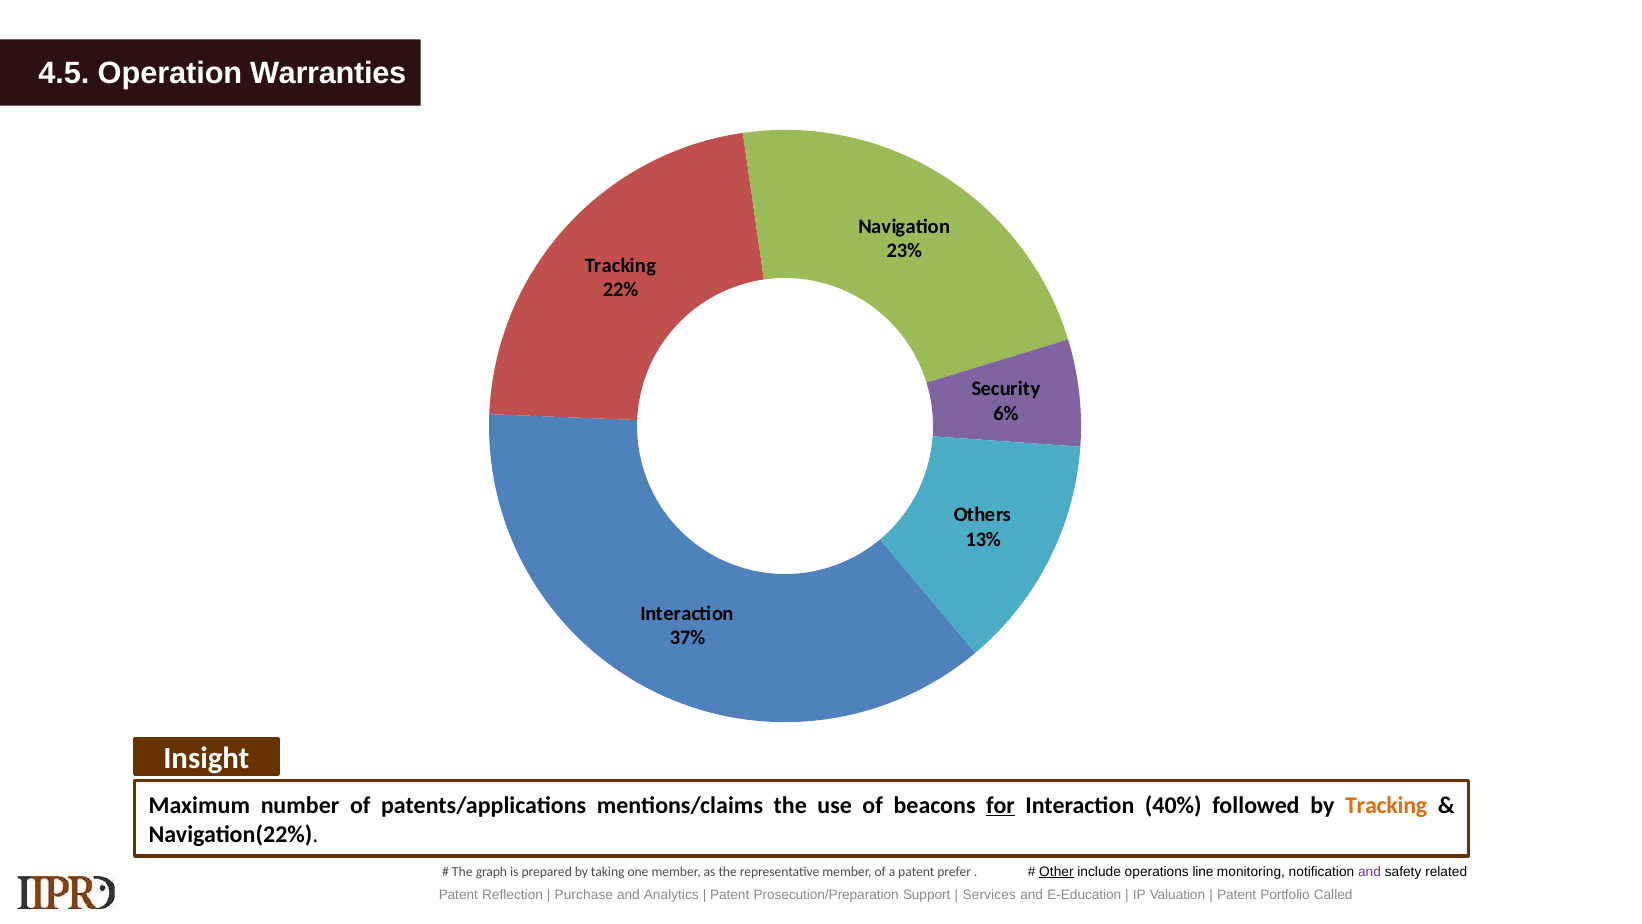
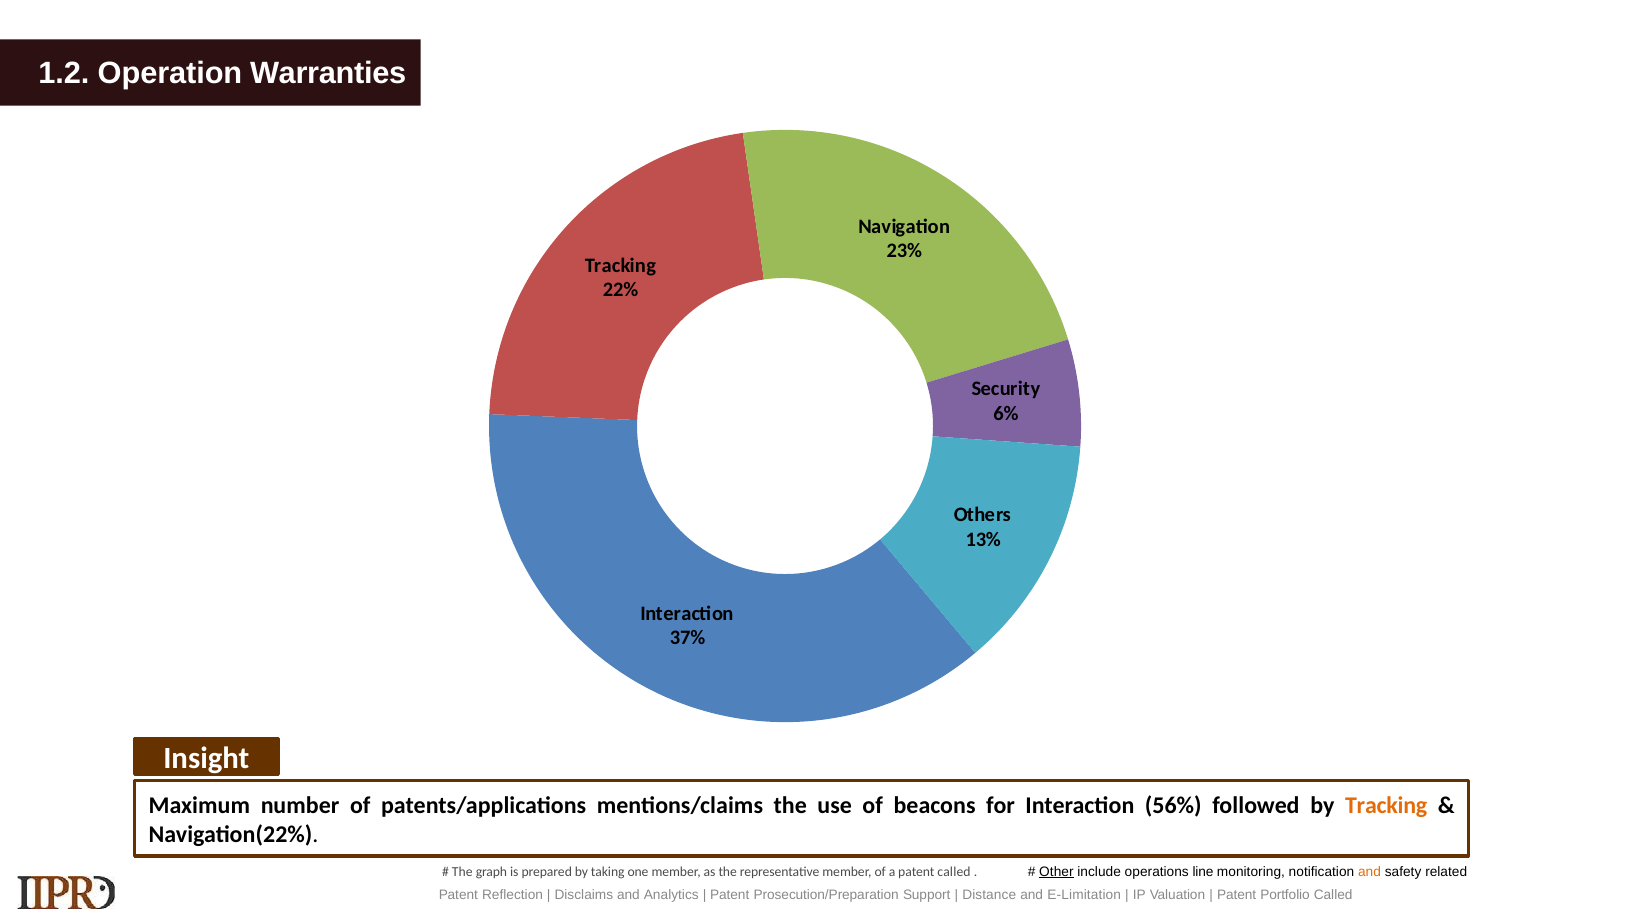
4.5: 4.5 -> 1.2 (64, 74)
for underline: present -> none (1001, 805)
40%: 40% -> 56% (1173, 805)
and colour: purple -> orange (1370, 871)
patent prefer: prefer -> called (954, 871)
Purchase: Purchase -> Disclaims (584, 895)
Services: Services -> Distance (989, 895)
E-Education: E-Education -> E-Limitation (1084, 895)
